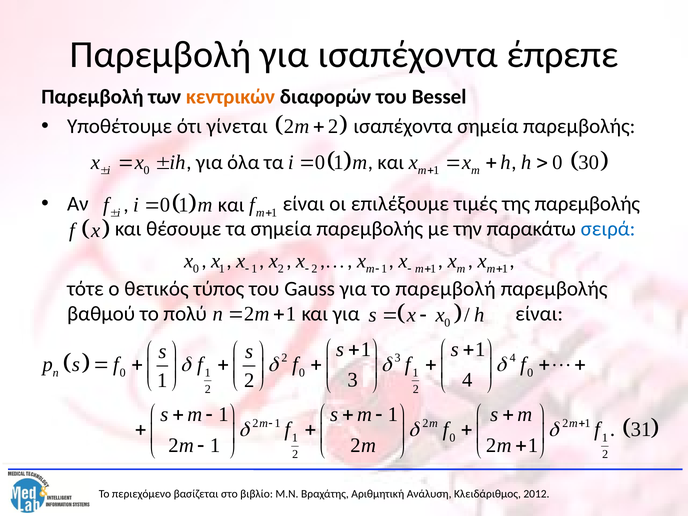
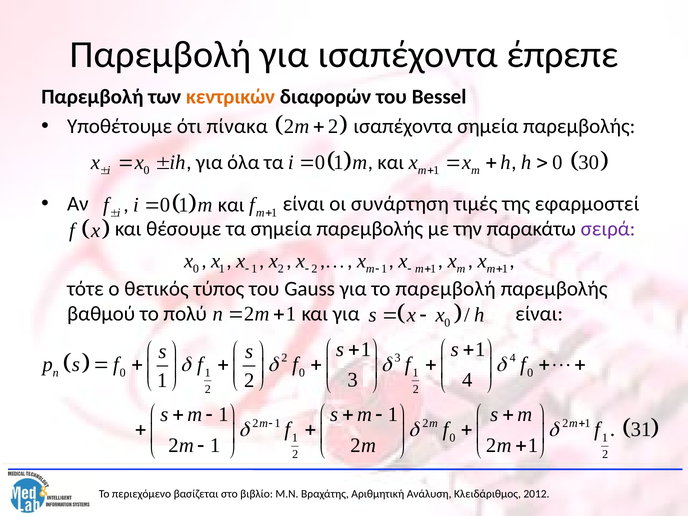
γίνεται: γίνεται -> πίνακα (237, 126)
επιλέξουμε: επιλέξουμε -> συνάρτηση (400, 204)
της παρεμβολής: παρεμβολής -> εφαρμοστεί (587, 204)
σειρά colour: blue -> purple (608, 229)
